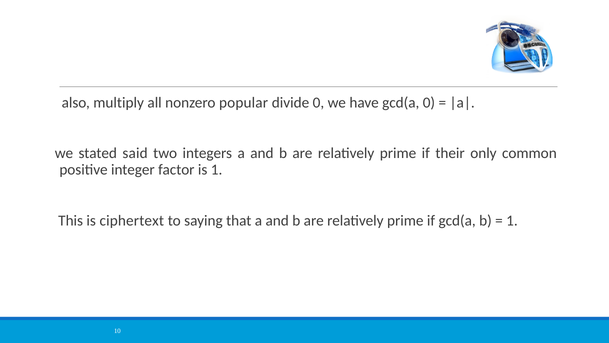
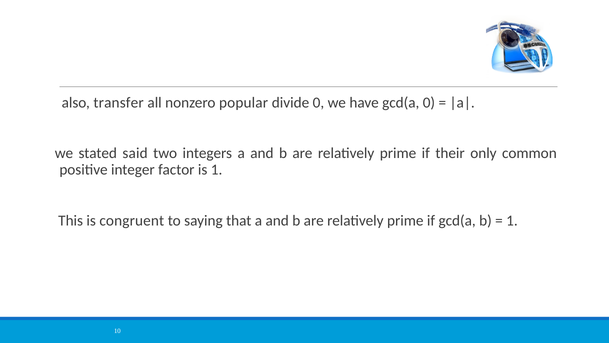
multiply: multiply -> transfer (119, 103)
ciphertext: ciphertext -> congruent (132, 220)
